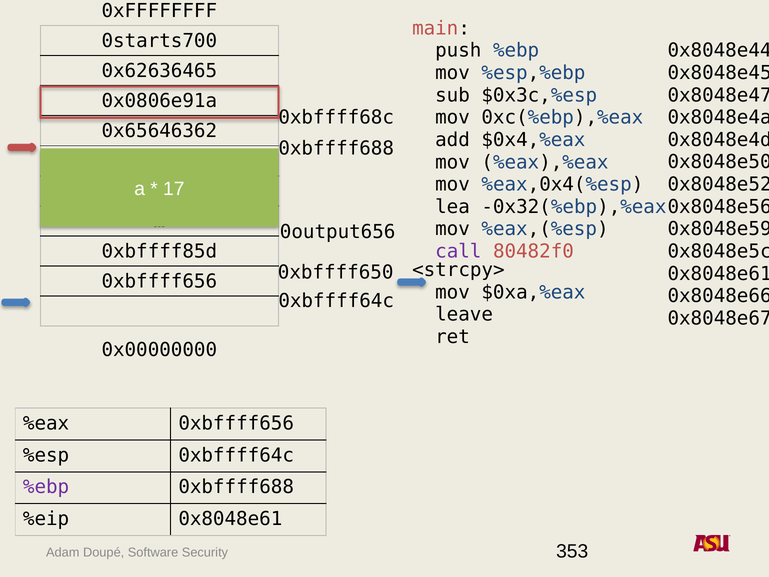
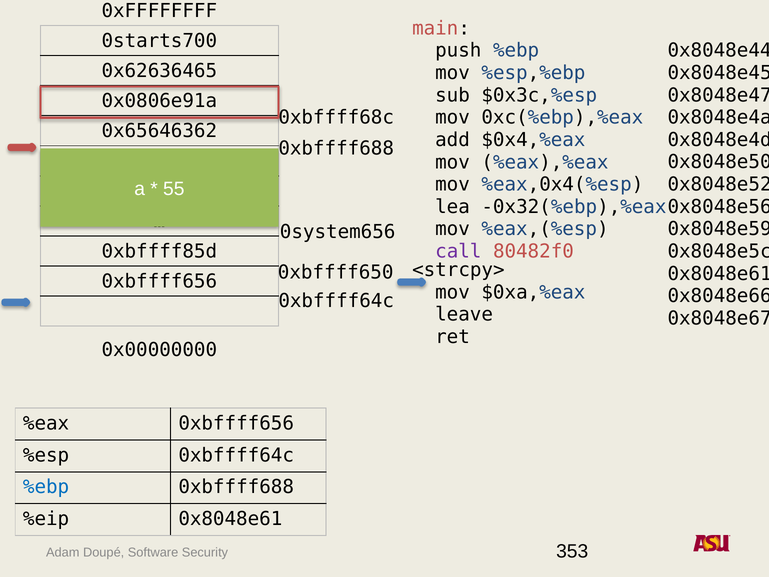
17: 17 -> 55 (174, 189)
0output656: 0output656 -> 0system656 (338, 232)
%ebp colour: purple -> blue (46, 487)
